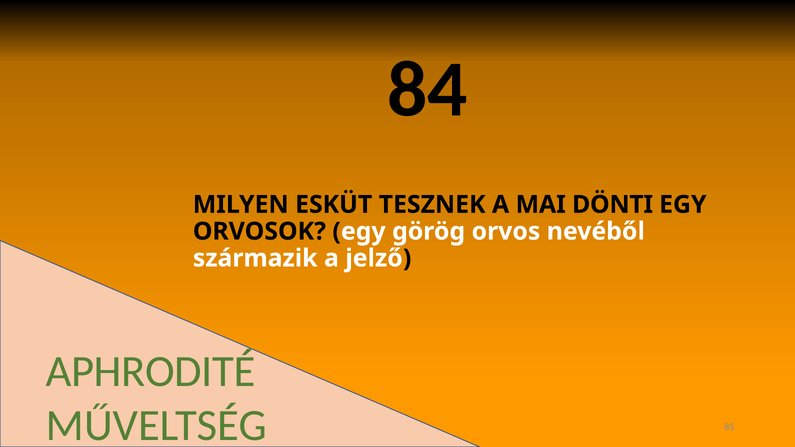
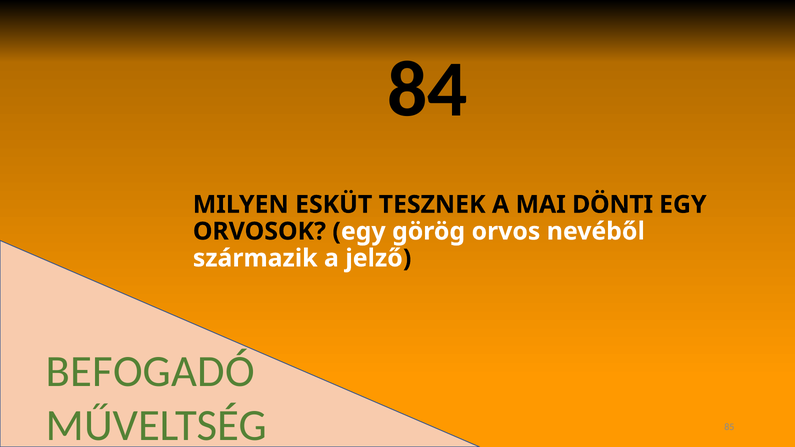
APHRODITÉ: APHRODITÉ -> BEFOGADÓ (150, 372)
